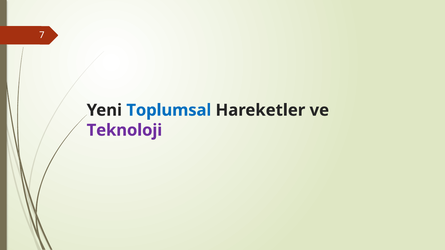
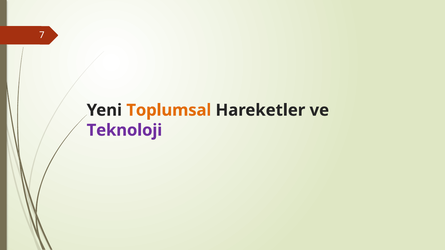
Toplumsal colour: blue -> orange (169, 110)
